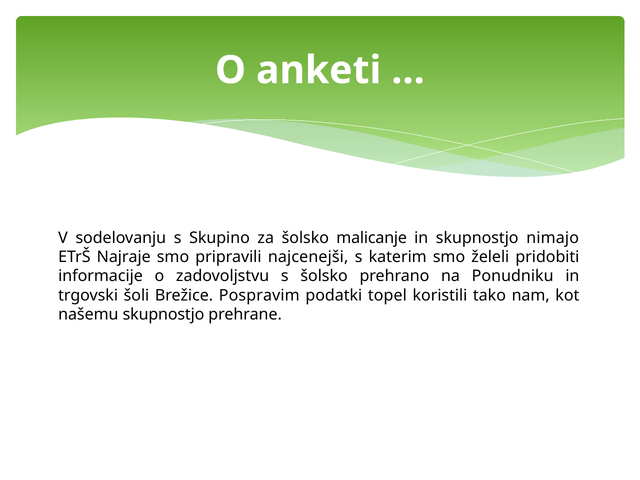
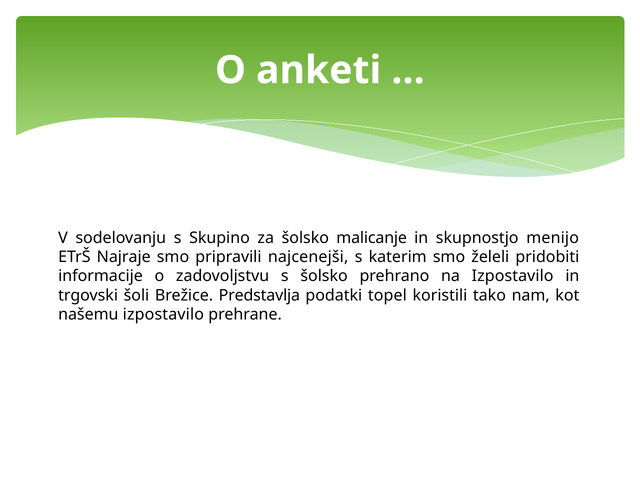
nimajo: nimajo -> menijo (553, 238)
na Ponudniku: Ponudniku -> Izpostavilo (513, 276)
Pospravim: Pospravim -> Predstavlja (259, 295)
našemu skupnostjo: skupnostjo -> izpostavilo (163, 315)
